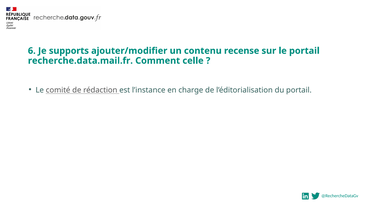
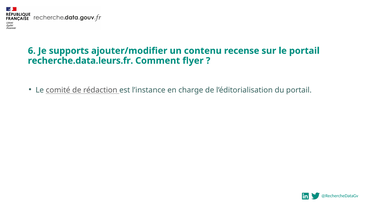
recherche.data.mail.fr: recherche.data.mail.fr -> recherche.data.leurs.fr (80, 61)
celle: celle -> flyer (193, 61)
